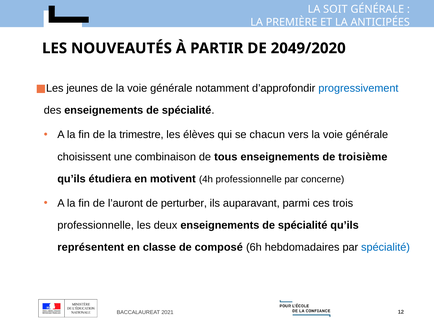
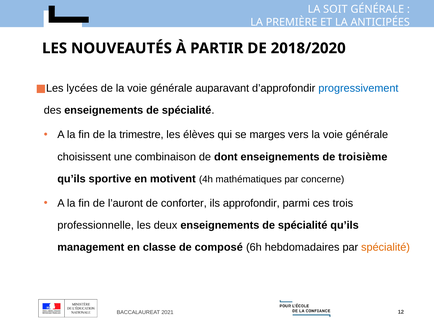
2049/2020: 2049/2020 -> 2018/2020 (308, 48)
jeunes: jeunes -> lycées (82, 88)
notamment: notamment -> auparavant (222, 88)
chacun: chacun -> marges (267, 135)
tous: tous -> dont (226, 157)
étudiera: étudiera -> sportive (110, 179)
4h professionnelle: professionnelle -> mathématiques (249, 180)
perturber: perturber -> conforter (184, 203)
auparavant: auparavant -> approfondir (251, 203)
représentent: représentent -> management (91, 248)
spécialité colour: blue -> orange (386, 248)
